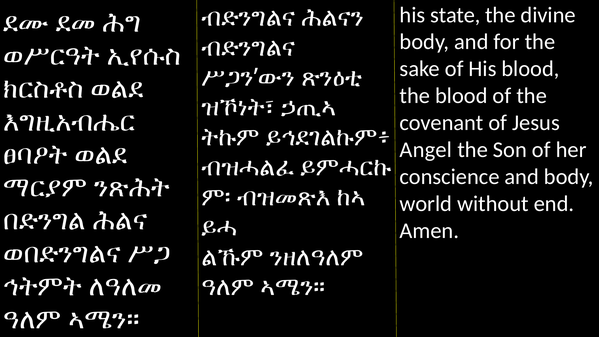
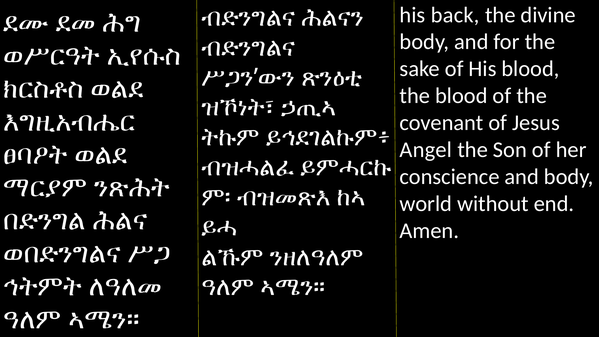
state: state -> back (455, 15)
